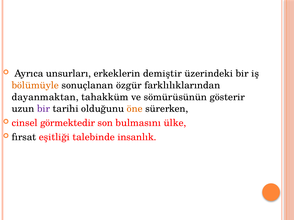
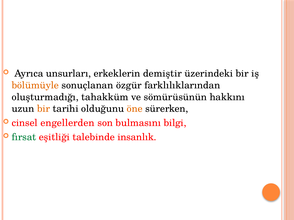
dayanmaktan: dayanmaktan -> oluşturmadığı (45, 97)
gösterir: gösterir -> hakkını (227, 97)
bir colour: purple -> orange (44, 109)
görmektedir: görmektedir -> engellerden (68, 123)
ülke: ülke -> bilgi (175, 123)
fırsat colour: black -> green (24, 137)
